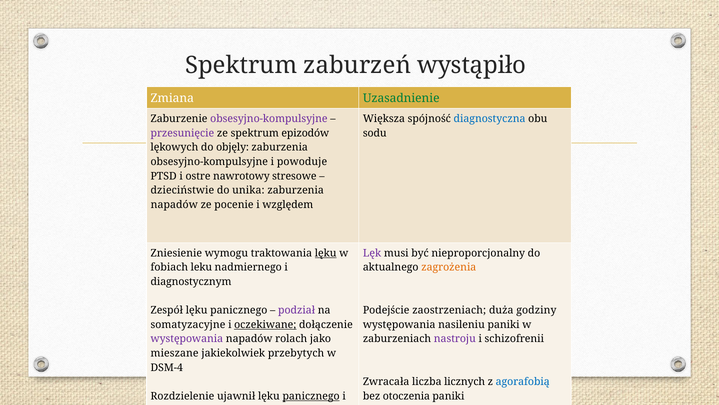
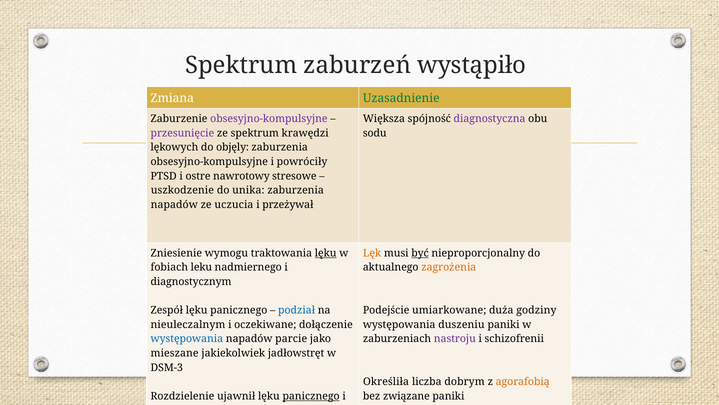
diagnostyczna colour: blue -> purple (490, 119)
epizodów: epizodów -> krawędzi (305, 133)
powoduje: powoduje -> powróciły (302, 162)
dzieciństwie: dzieciństwie -> uszkodzenie (182, 190)
pocenie: pocenie -> uczucia (234, 204)
względem: względem -> przeżywał (288, 204)
Lęk colour: purple -> orange (372, 253)
być underline: none -> present (420, 253)
podział colour: purple -> blue (297, 310)
zaostrzeniach: zaostrzeniach -> umiarkowane (449, 310)
somatyzacyjne: somatyzacyjne -> nieuleczalnym (188, 324)
oczekiwane underline: present -> none (265, 324)
nasileniu: nasileniu -> duszeniu (461, 324)
występowania colour: purple -> blue (187, 338)
rolach: rolach -> parcie (291, 338)
przebytych: przebytych -> jadłowstręt (296, 353)
DSM-4: DSM-4 -> DSM-3 (167, 367)
Zwracała: Zwracała -> Określiła (386, 381)
licznych: licznych -> dobrym (465, 381)
agorafobią colour: blue -> orange (523, 381)
otoczenia: otoczenia -> związane (406, 396)
